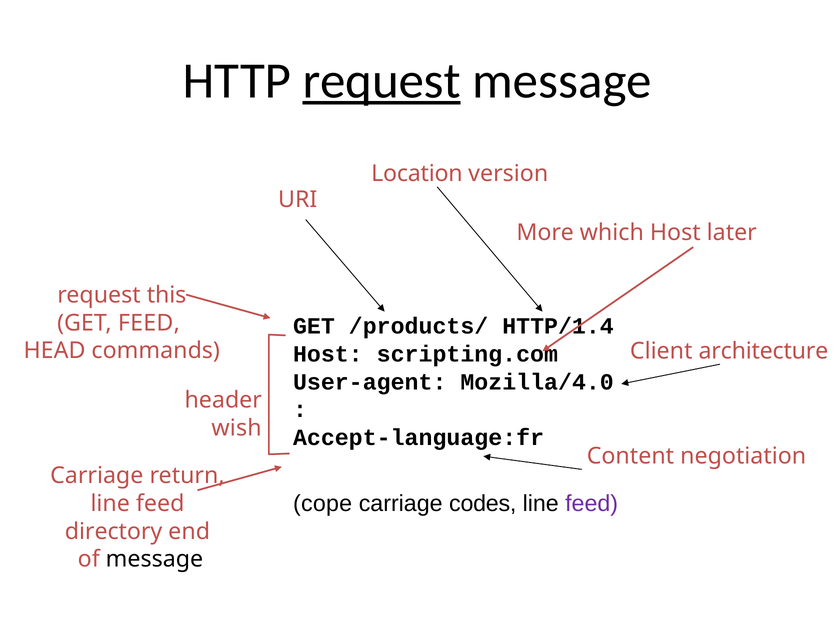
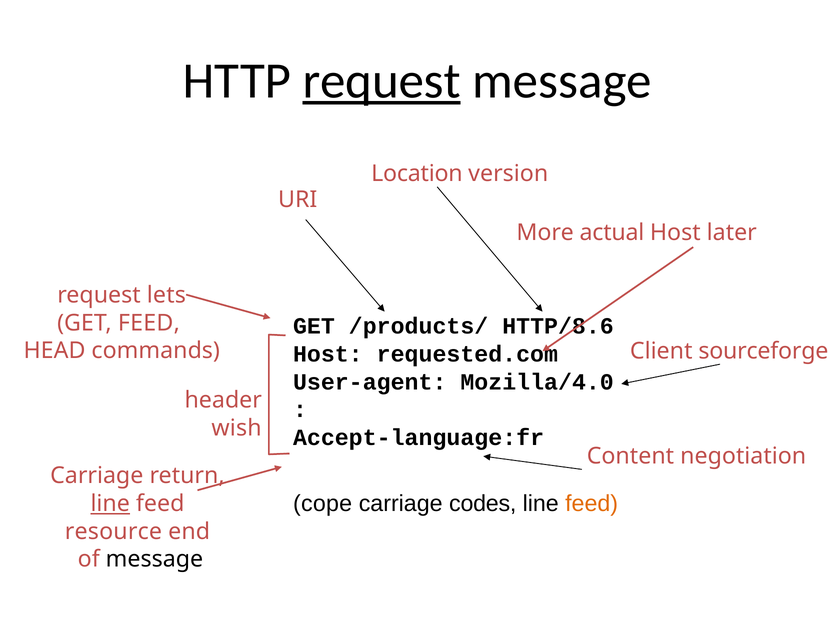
which: which -> actual (612, 233)
this: this -> lets (166, 295)
HTTP/1.4: HTTP/1.4 -> HTTP/8.6 (558, 326)
architecture: architecture -> sourceforge (763, 351)
scripting.com: scripting.com -> requested.com (467, 354)
feed colour: purple -> orange (592, 504)
line underline: none -> present (110, 504)
directory: directory -> resource (113, 532)
